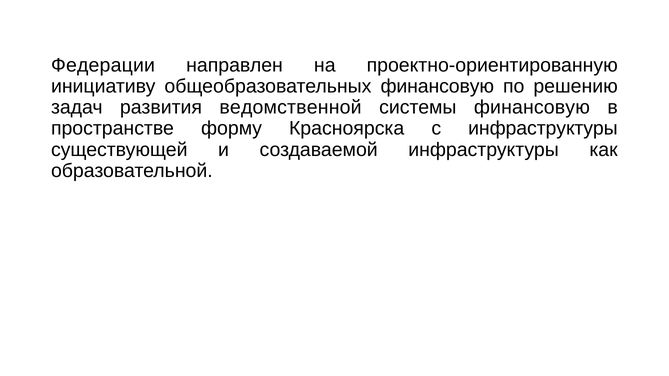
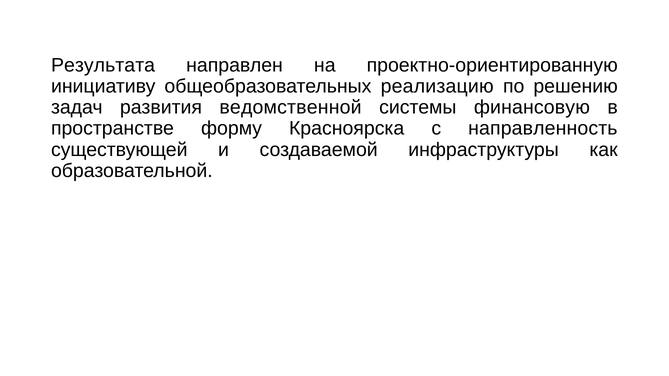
Федерации: Федерации -> Результата (103, 65)
общеобразовательных финансовую: финансовую -> реализацию (437, 86)
с инфраструктуры: инфраструктуры -> направленность (543, 129)
